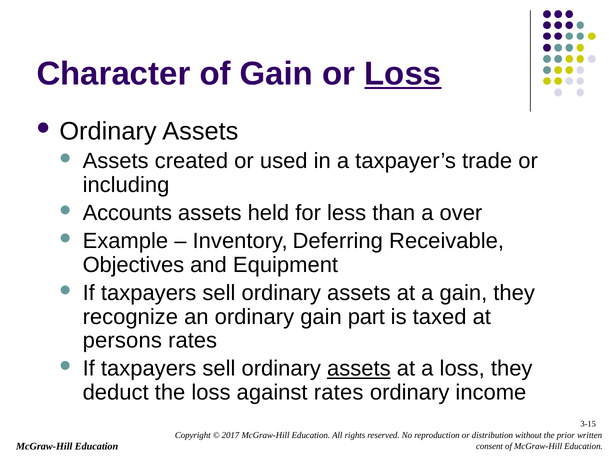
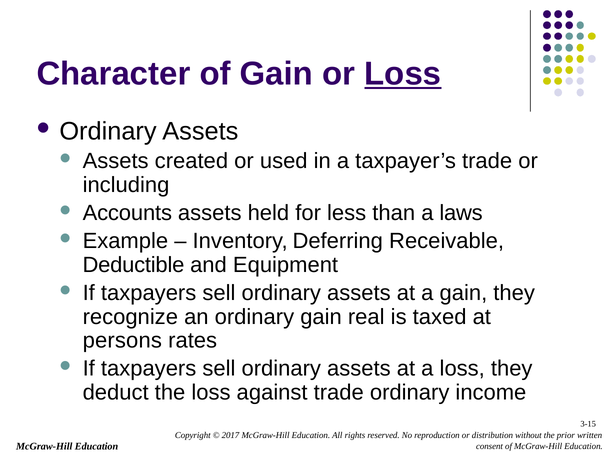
over: over -> laws (461, 213)
Objectives: Objectives -> Deductible (133, 265)
part: part -> real (366, 317)
assets underline: present -> none (359, 369)
against rates: rates -> trade (339, 392)
